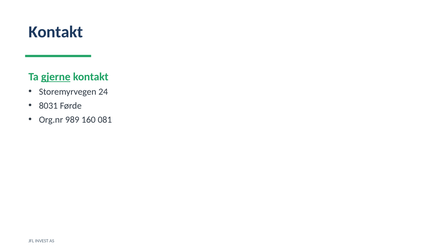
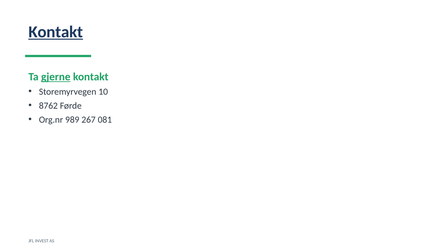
Kontakt underline: none -> present (56, 32)
24: 24 -> 10 (103, 92)
8031: 8031 -> 8762 (48, 106)
160: 160 -> 267 (89, 120)
